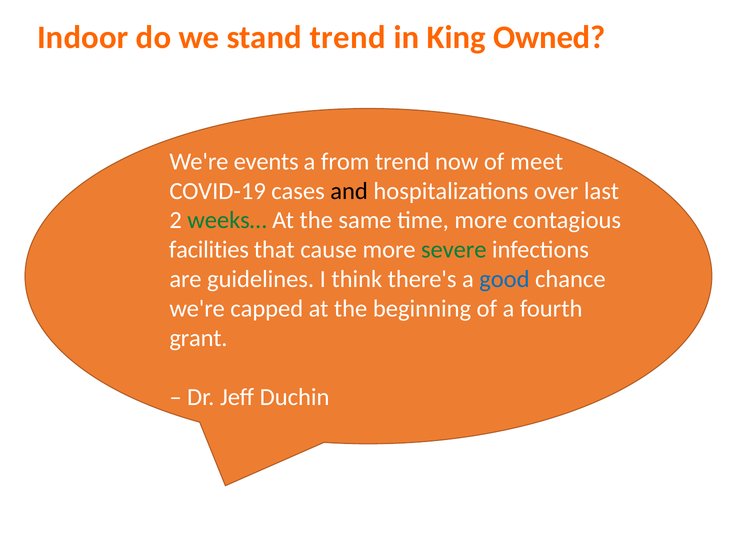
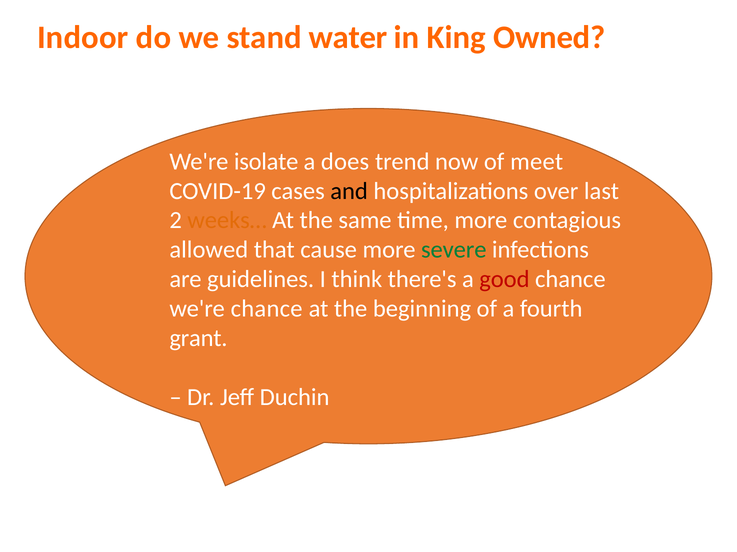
stand trend: trend -> water (348, 38)
events: events -> isolate (266, 162)
from: from -> does (345, 162)
weeks… colour: green -> orange (227, 221)
facilities: facilities -> allowed (209, 250)
good colour: blue -> red (504, 280)
we're capped: capped -> chance (267, 309)
